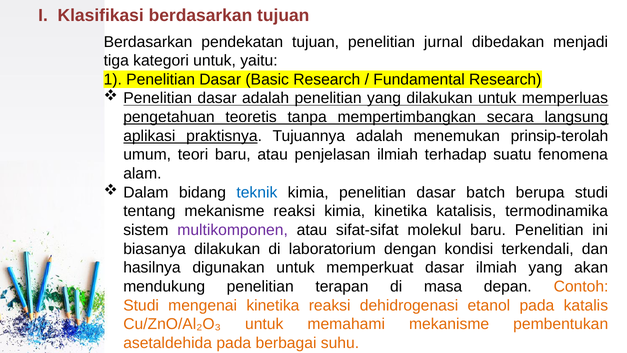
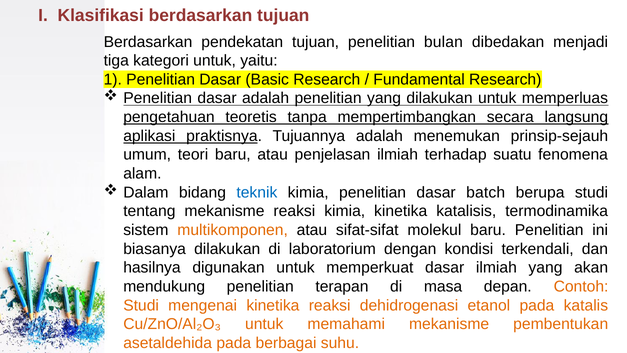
jurnal: jurnal -> bulan (443, 42)
prinsip-terolah: prinsip-terolah -> prinsip-sejauh (559, 136)
multikomponen colour: purple -> orange (233, 230)
